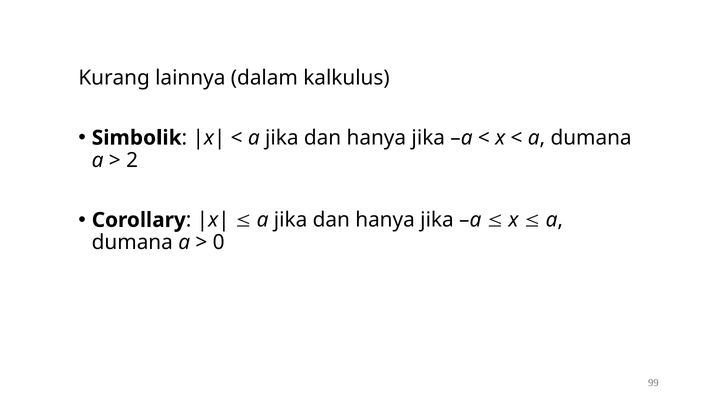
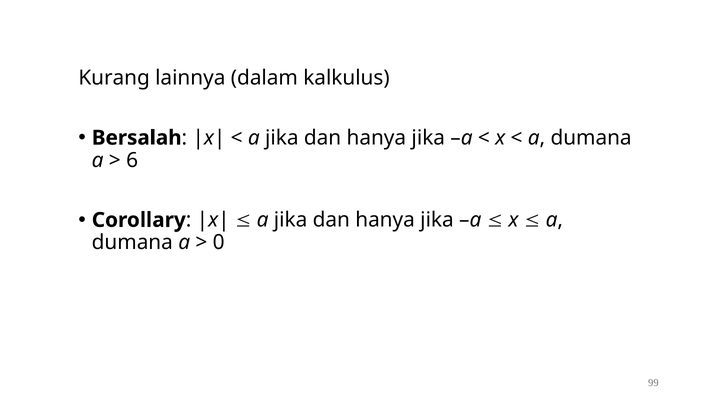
Simbolik: Simbolik -> Bersalah (137, 138)
2: 2 -> 6 (132, 160)
